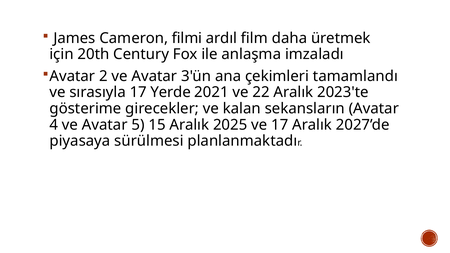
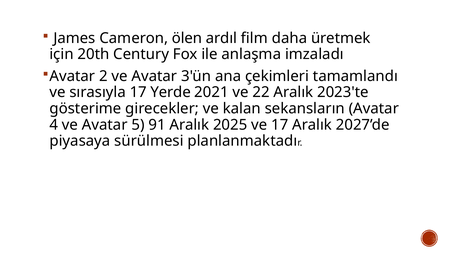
filmi: filmi -> ölen (187, 38)
15: 15 -> 91 (157, 125)
